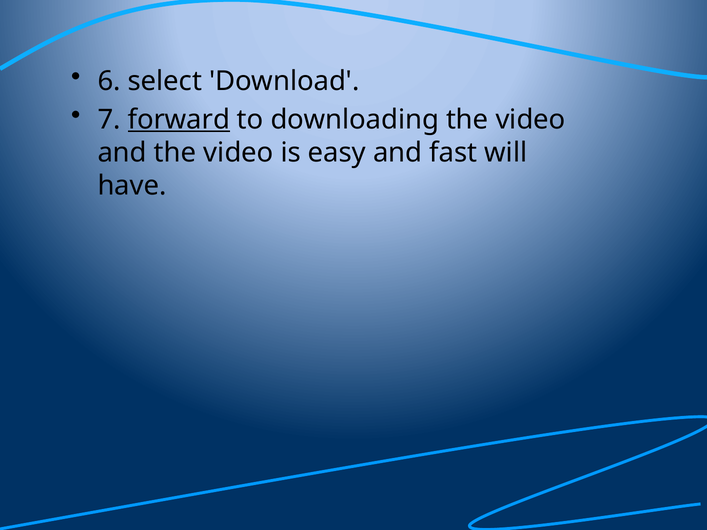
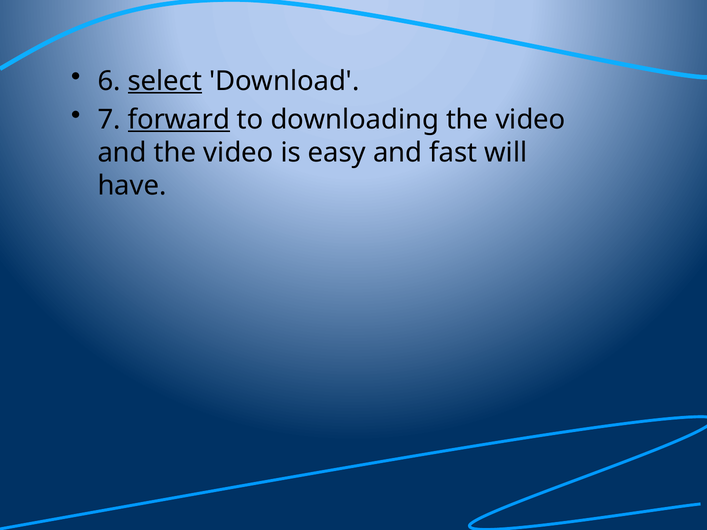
select underline: none -> present (165, 81)
